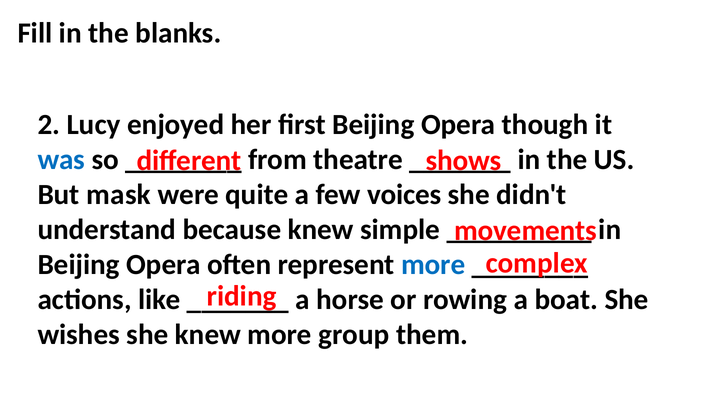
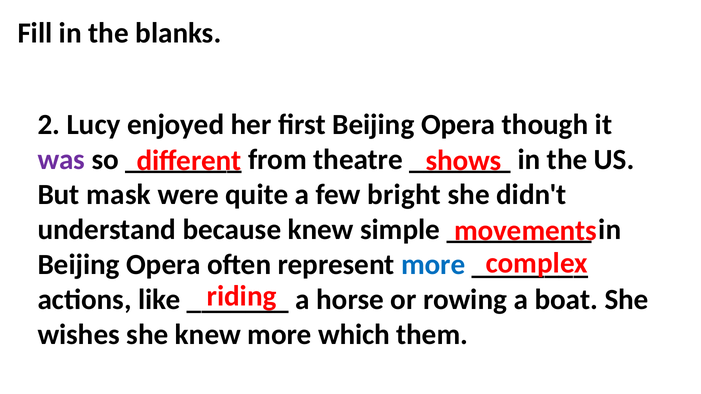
was colour: blue -> purple (61, 160)
voices: voices -> bright (404, 195)
group: group -> which (354, 335)
